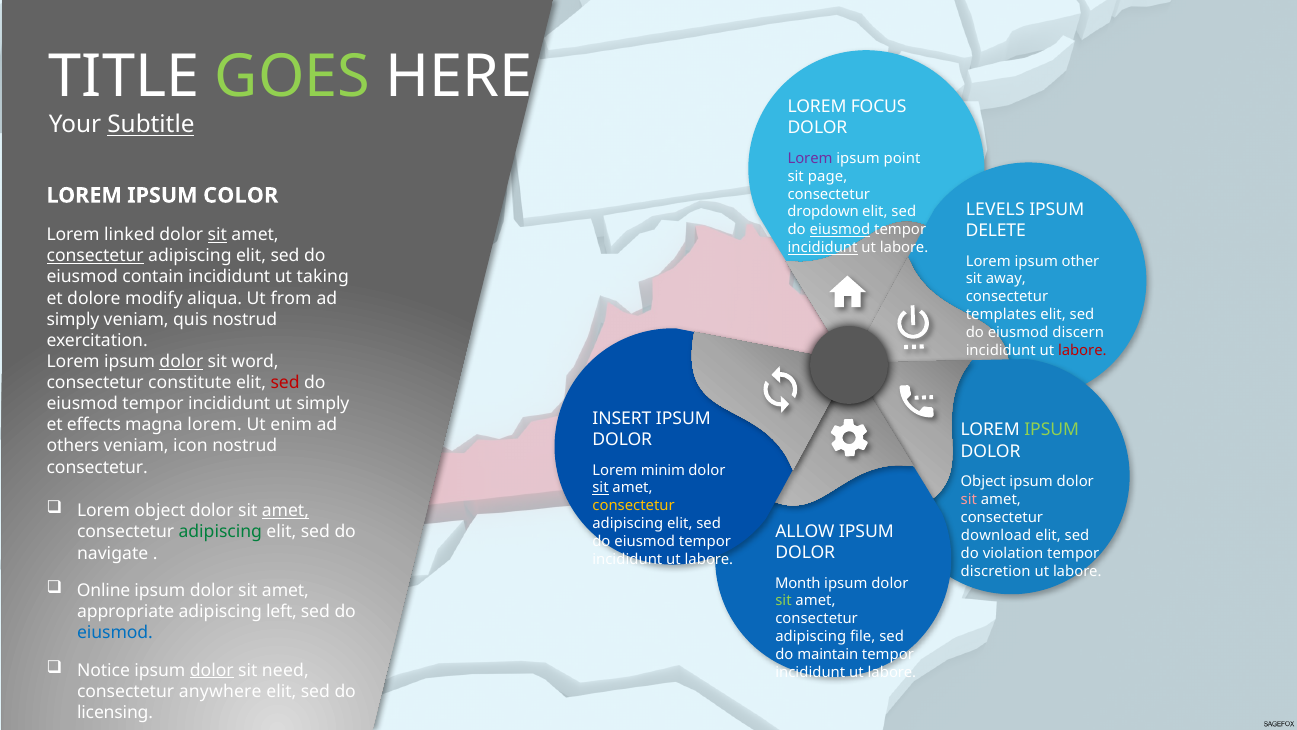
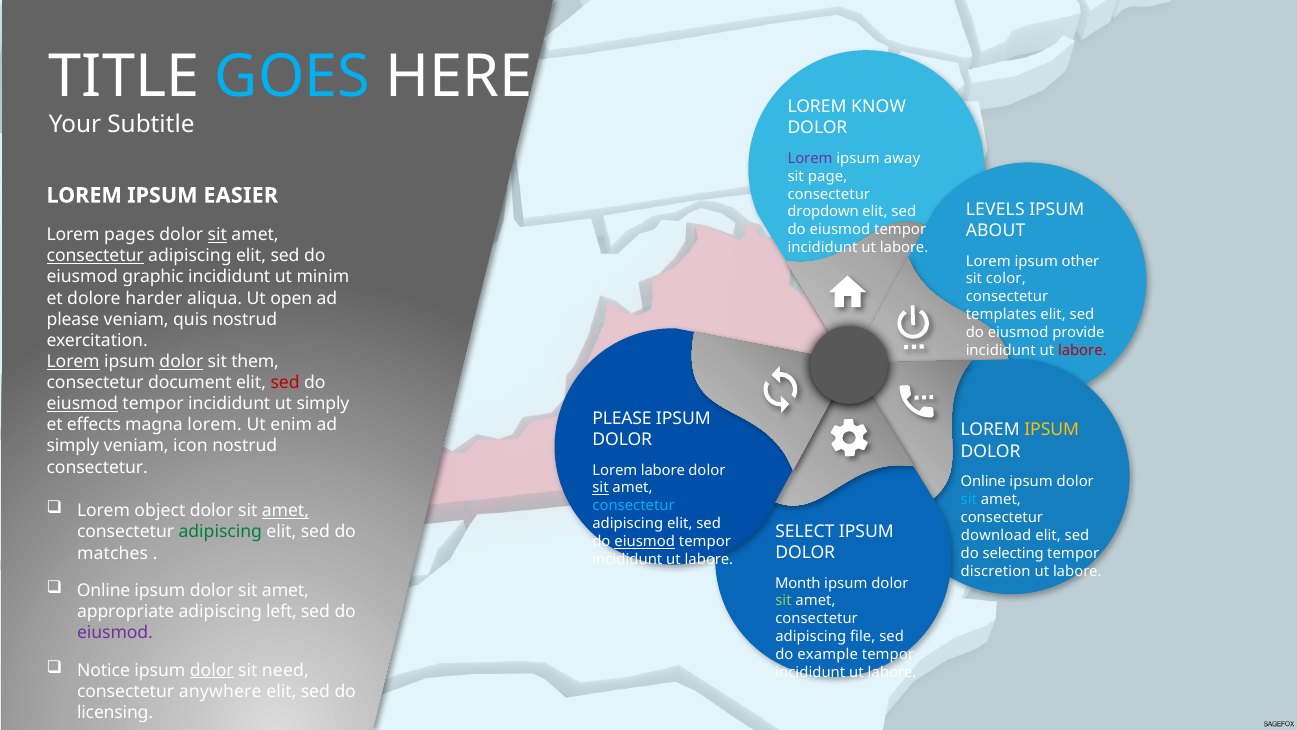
GOES colour: light green -> light blue (293, 77)
FOCUS: FOCUS -> KNOW (878, 107)
Subtitle underline: present -> none (151, 125)
point: point -> away (902, 158)
COLOR: COLOR -> EASIER (241, 195)
DELETE: DELETE -> ABOUT (996, 230)
eiusmod underline: present -> none (840, 230)
linked: linked -> pages (129, 235)
incididunt underline: present -> none (823, 248)
contain: contain -> graphic (153, 277)
taking: taking -> minim (323, 277)
away: away -> color (1006, 279)
modify: modify -> harder (154, 298)
from: from -> open (291, 298)
simply: simply -> please (73, 319)
discern: discern -> provide (1078, 332)
Lorem underline: none -> present (73, 361)
word: word -> them (255, 361)
constitute: constitute -> document (190, 383)
eiusmod underline: none -> present (82, 404)
INSERT: INSERT -> PLEASE (622, 418)
IPSUM colour: light green -> yellow (1052, 430)
others: others -> simply (73, 446)
Lorem minim: minim -> labore (663, 470)
Object: Object -> Online (983, 482)
sit colour: pink -> light blue (969, 499)
consectetur colour: yellow -> light blue (634, 506)
ALLOW: ALLOW -> SELECT (805, 531)
eiusmod underline: none -> present (645, 541)
navigate: navigate -> matches (113, 553)
violation: violation -> selecting (1013, 553)
eiusmod colour: blue -> purple (115, 632)
maintain: maintain -> example (828, 654)
